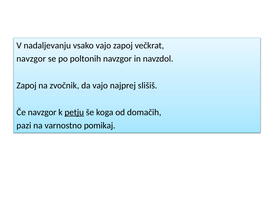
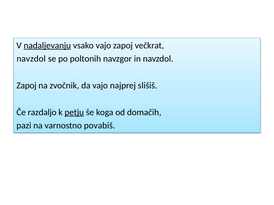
nadaljevanju underline: none -> present (47, 46)
navzgor: navzgor -> navzdol (31, 59)
Če navzgor: navzgor -> razdaljo (42, 112)
pomikaj: pomikaj -> povabiš (100, 126)
